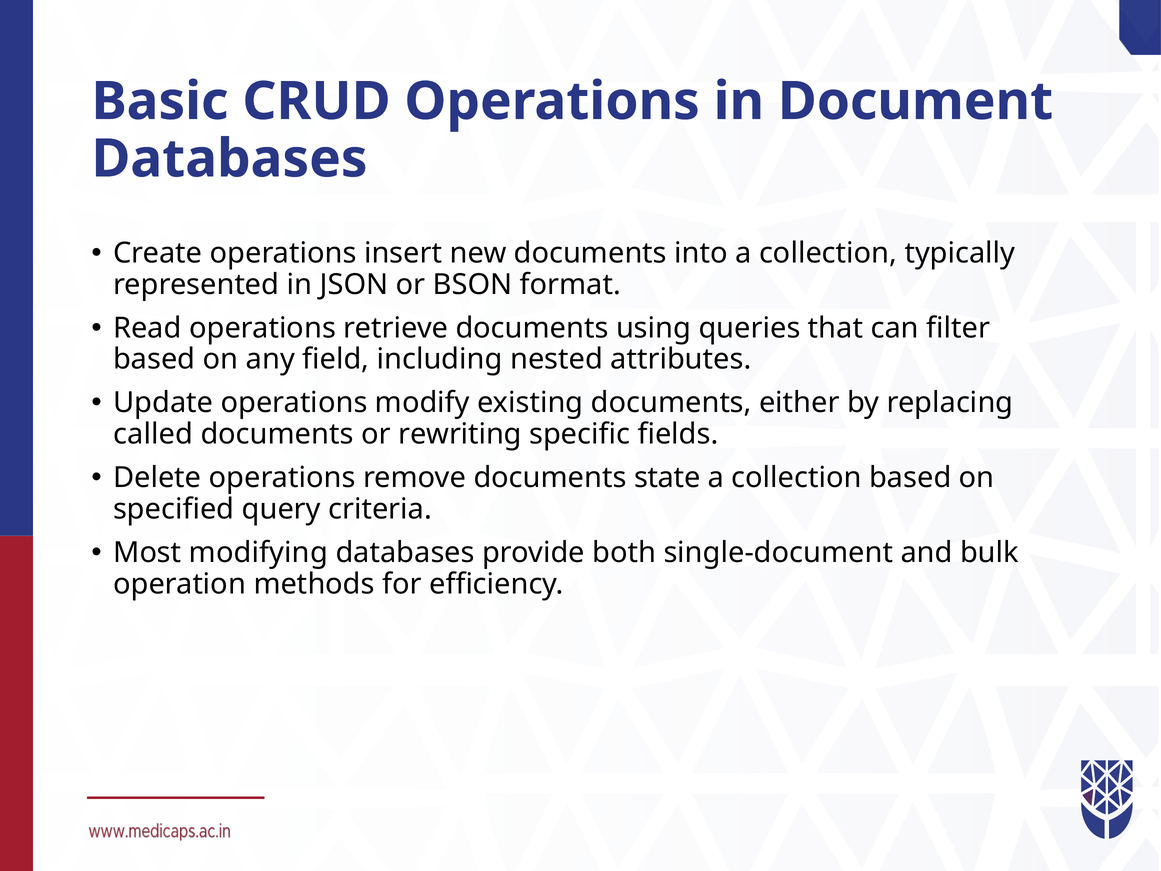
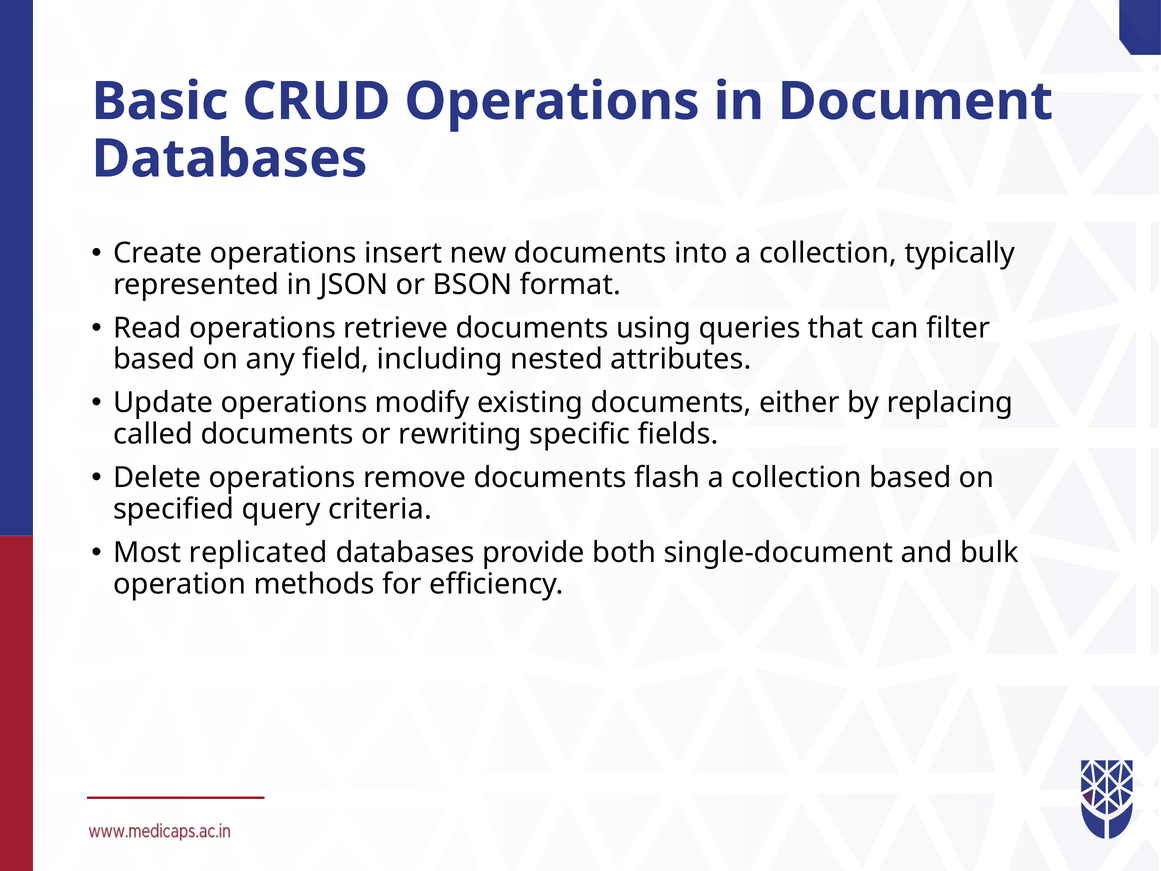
state: state -> flash (667, 478)
modifying: modifying -> replicated (258, 552)
